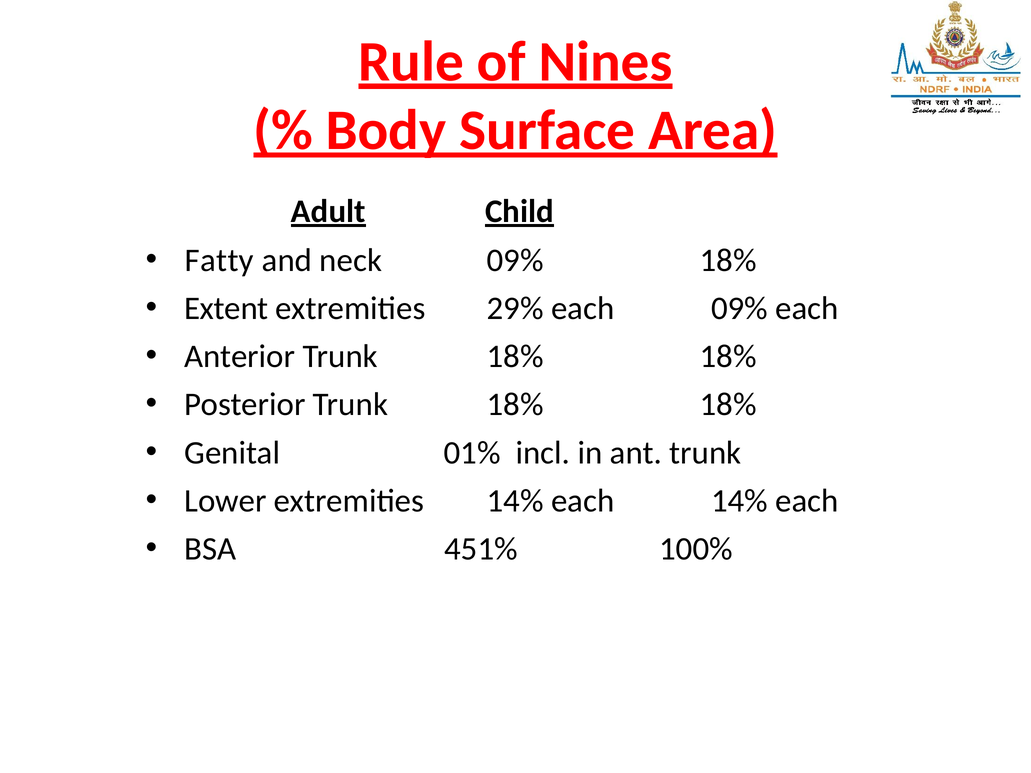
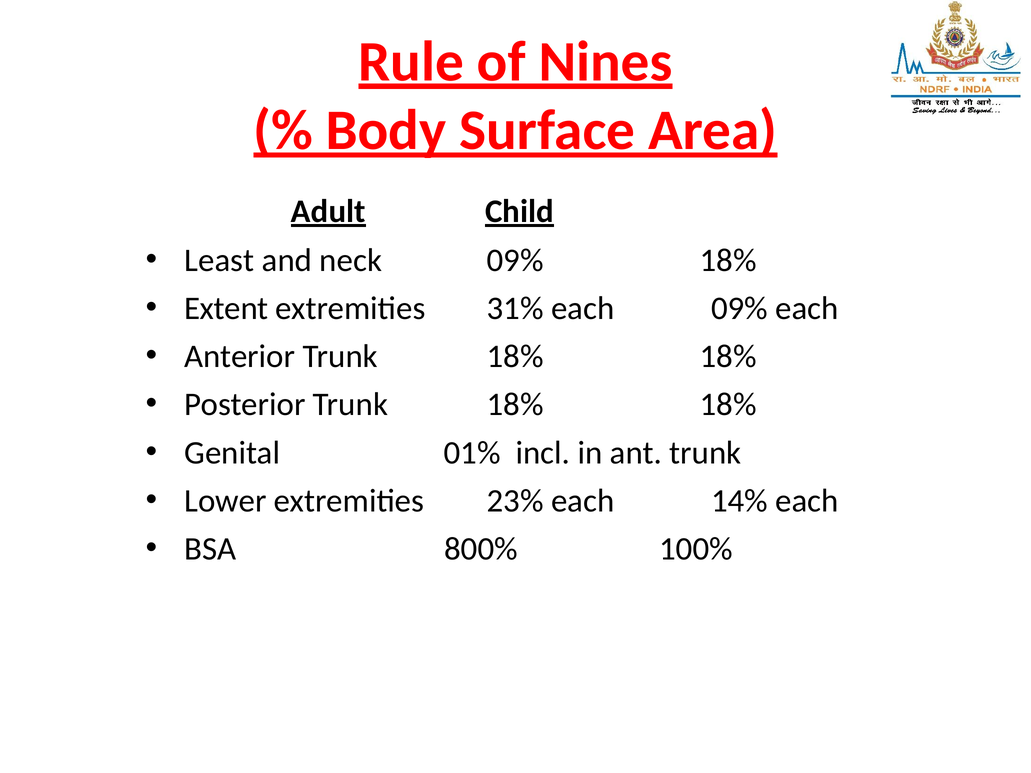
Fatty: Fatty -> Least (219, 260)
29%: 29% -> 31% (515, 308)
extremities 14%: 14% -> 23% (515, 501)
451%: 451% -> 800% (481, 549)
